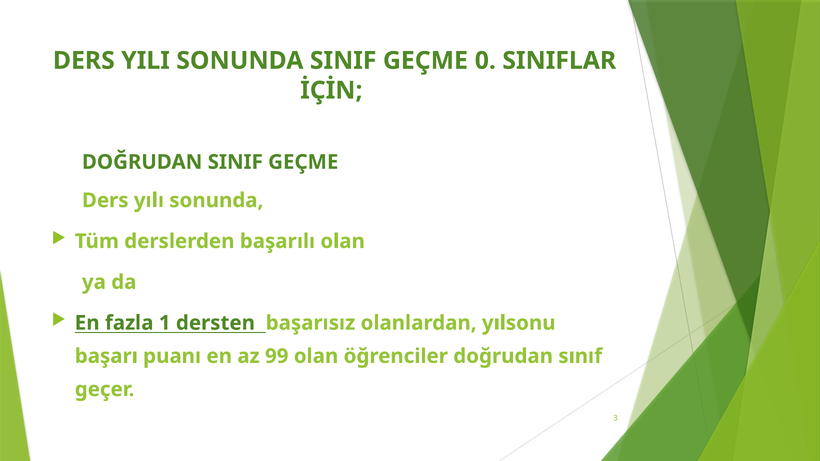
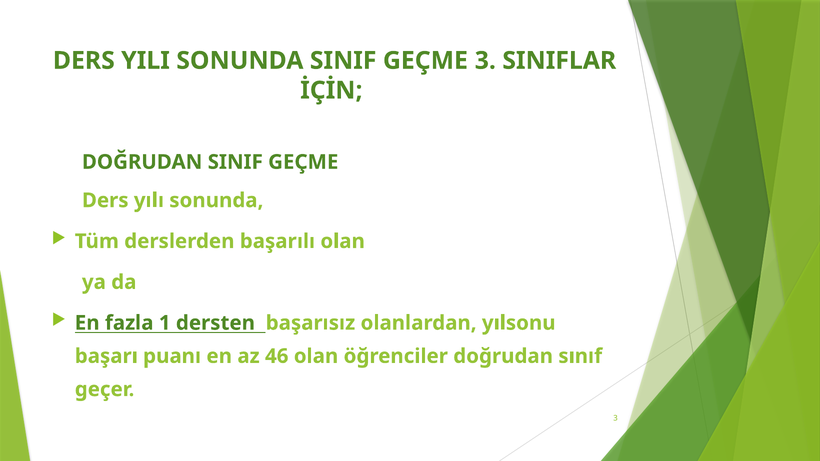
GEÇME 0: 0 -> 3 (485, 61)
99: 99 -> 46 (277, 356)
